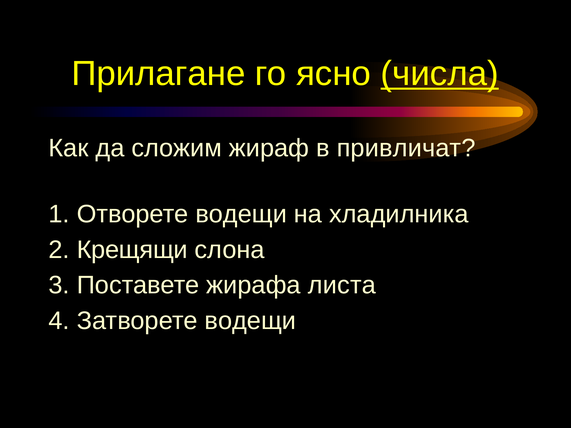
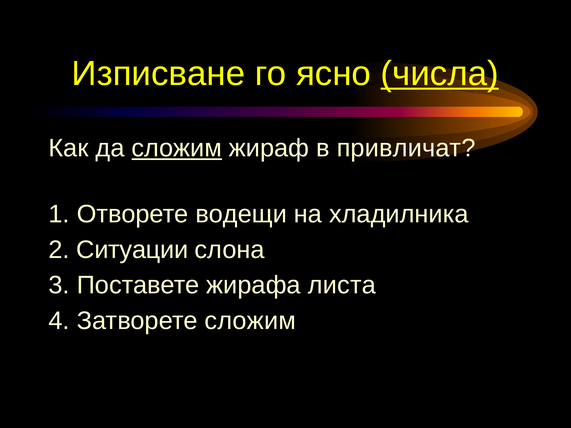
Прилагане: Прилагане -> Изписване (158, 74)
сложим underline: none -> present (177, 148)
Крещящи: Крещящи -> Ситуации (132, 250)
Затворете водещи: водещи -> сложим (250, 321)
